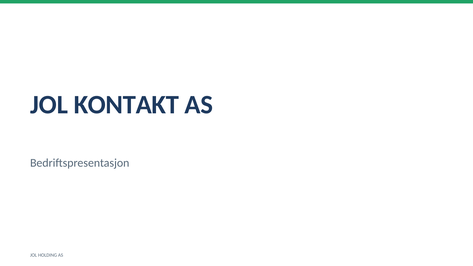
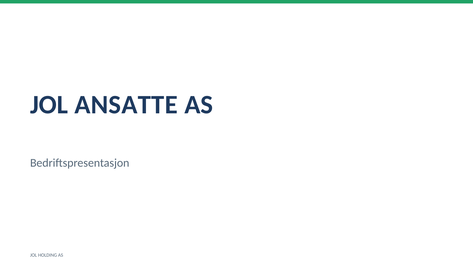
KONTAKT: KONTAKT -> ANSATTE (126, 105)
